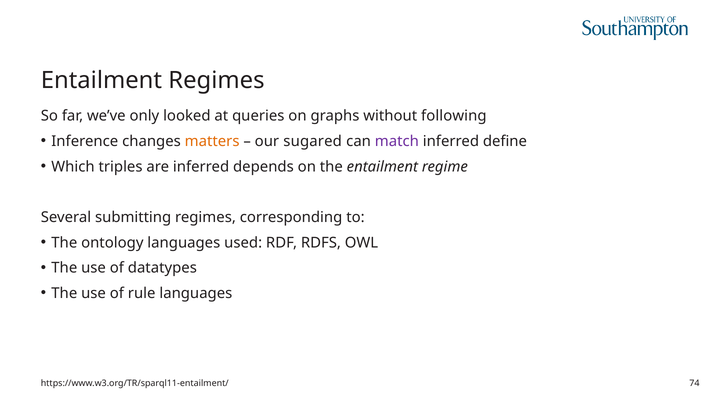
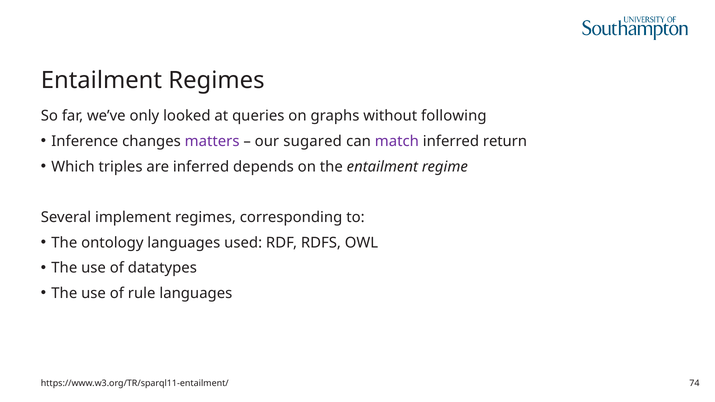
matters colour: orange -> purple (212, 141)
define: define -> return (505, 141)
submitting: submitting -> implement (133, 217)
